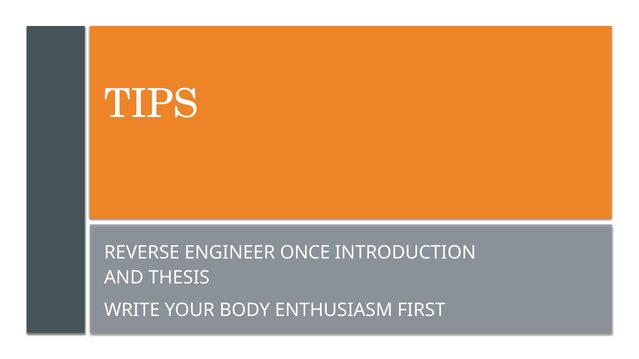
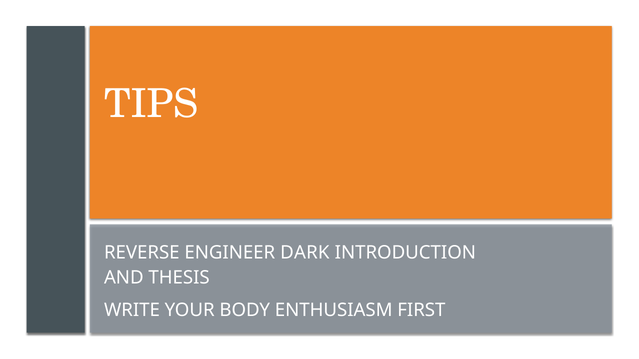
ONCE: ONCE -> DARK (305, 253)
